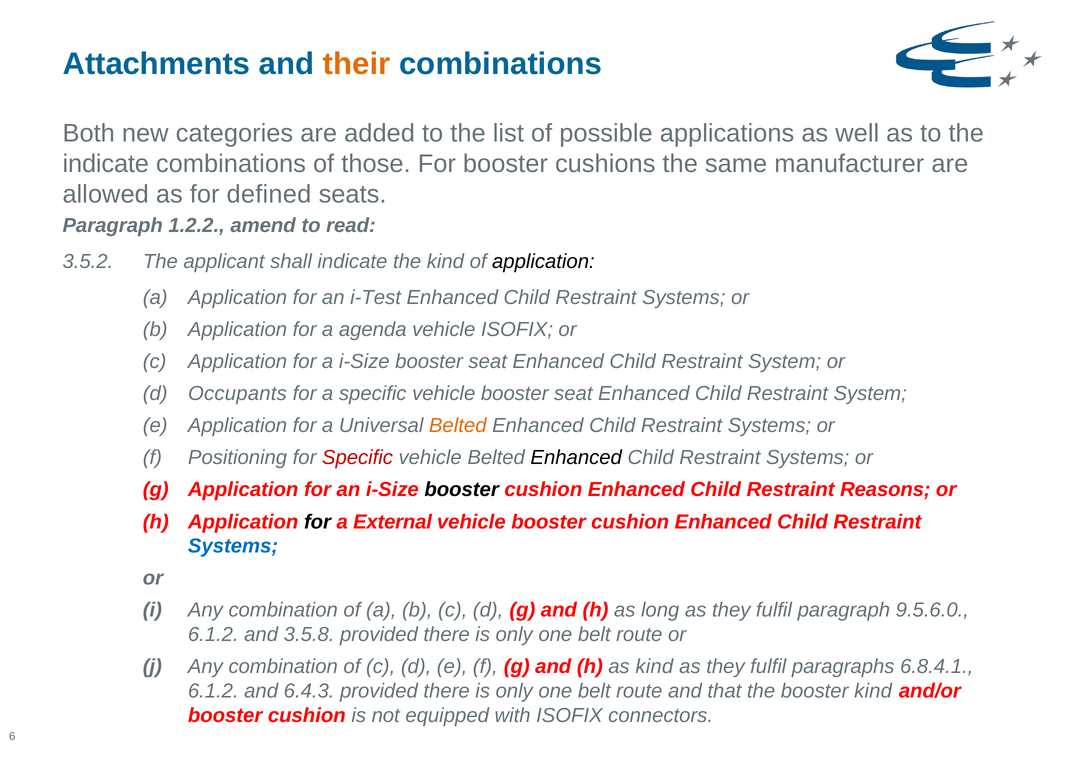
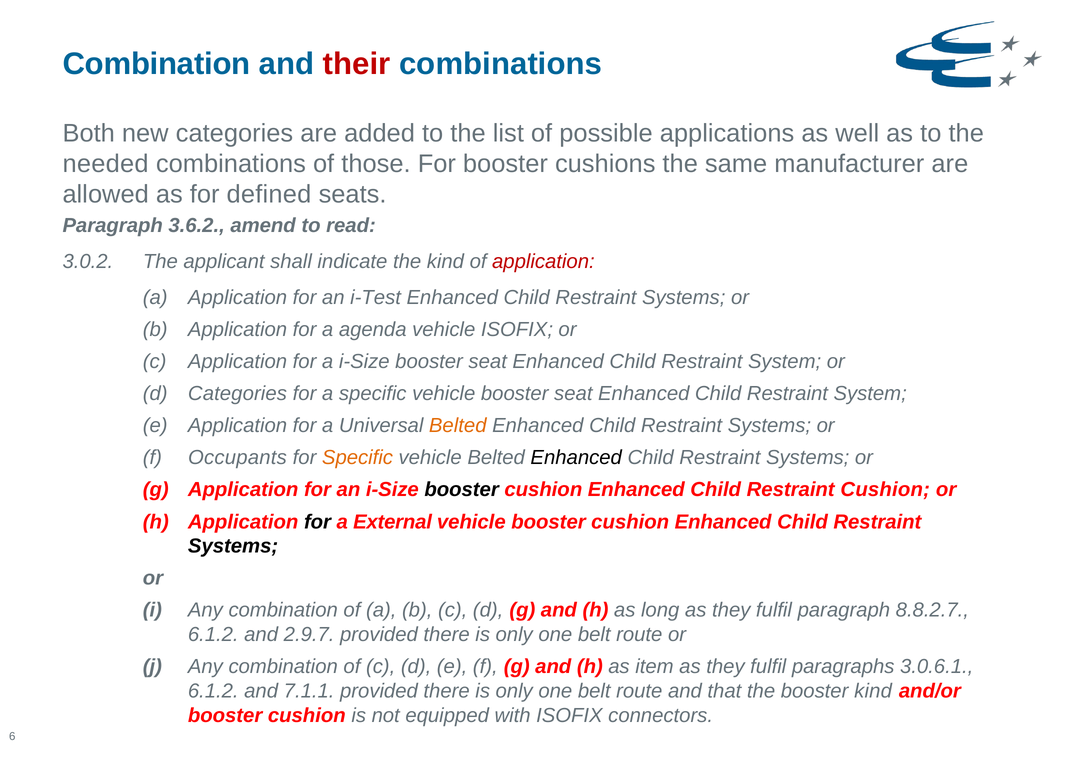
Attachments: Attachments -> Combination (156, 64)
their colour: orange -> red (357, 64)
indicate: indicate -> needed (106, 164)
1.2.2: 1.2.2 -> 3.6.2 (197, 226)
3.5.2: 3.5.2 -> 3.0.2 (88, 262)
application colour: black -> red (543, 262)
d Occupants: Occupants -> Categories (238, 394)
Positioning: Positioning -> Occupants (237, 458)
Specific colour: red -> orange (357, 458)
Restraint Reasons: Reasons -> Cushion (885, 490)
Systems colour: blue -> black (233, 546)
9.5.6.0: 9.5.6.0 -> 8.8.2.7 (932, 611)
3.5.8: 3.5.8 -> 2.9.7 (309, 635)
as kind: kind -> item (654, 667)
6.8.4.1: 6.8.4.1 -> 3.0.6.1 (937, 667)
6.4.3: 6.4.3 -> 7.1.1 (309, 691)
